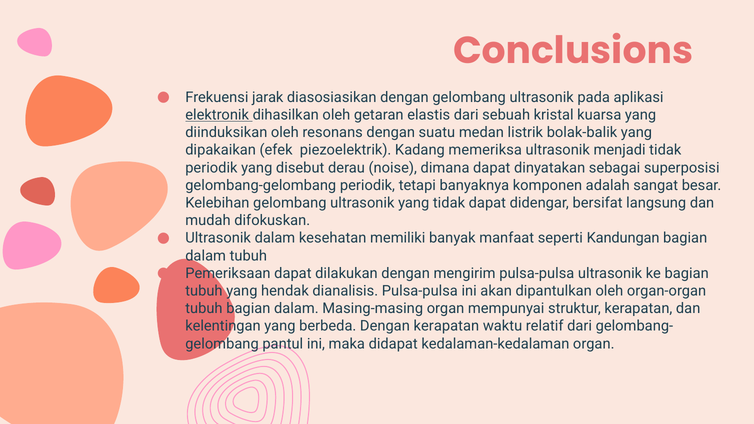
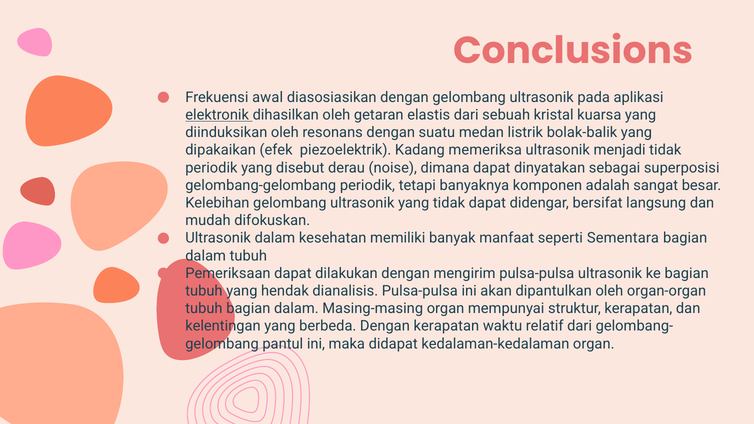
jarak: jarak -> awal (268, 97)
Kandungan: Kandungan -> Sementara (623, 238)
